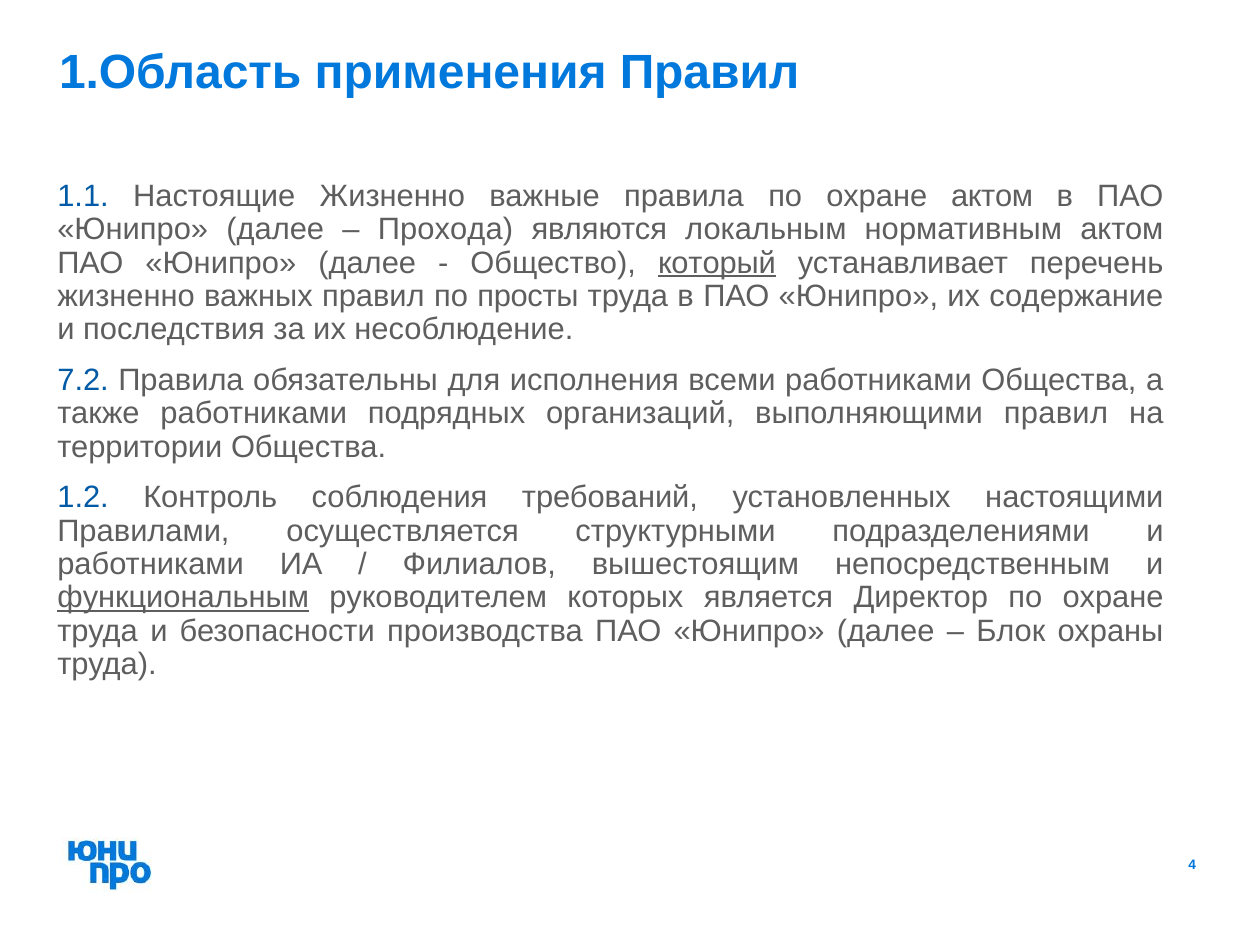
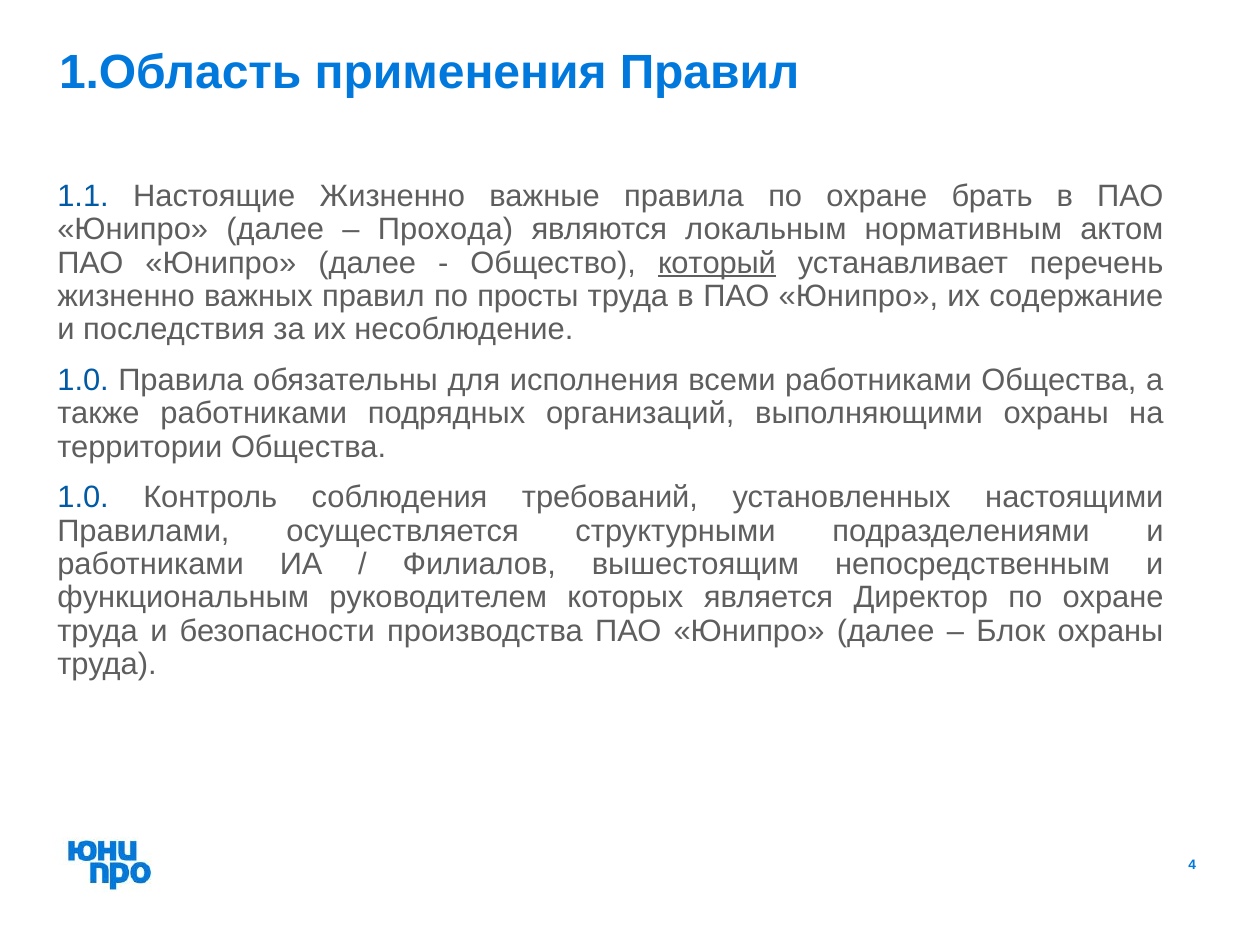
охране актом: актом -> брать (992, 196)
7.2: 7.2 -> 1.0 (83, 380)
выполняющими правил: правил -> охраны (1056, 414)
1.2: 1.2 -> 1.0 (83, 498)
функциональным underline: present -> none (183, 598)
